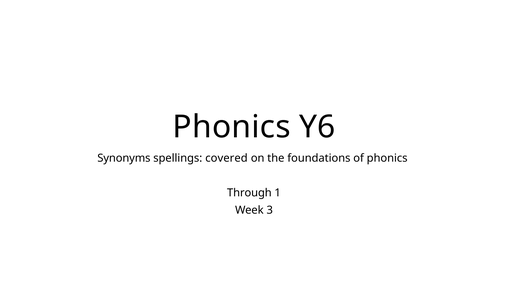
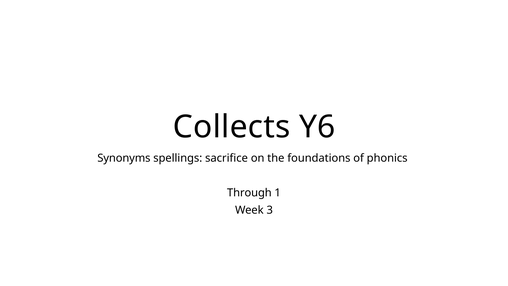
Phonics: Phonics -> Collects (232, 127)
covered: covered -> sacrifice (227, 158)
